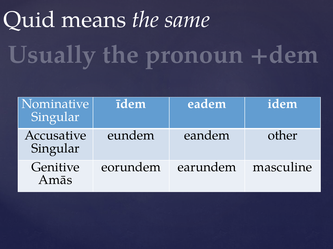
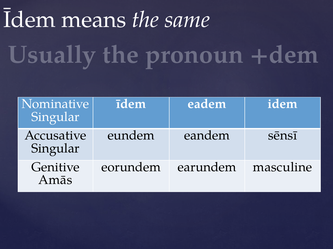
Quid: Quid -> Īdem (29, 20)
other: other -> sēnsī (283, 136)
